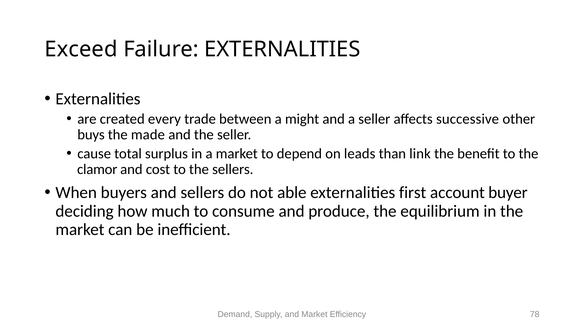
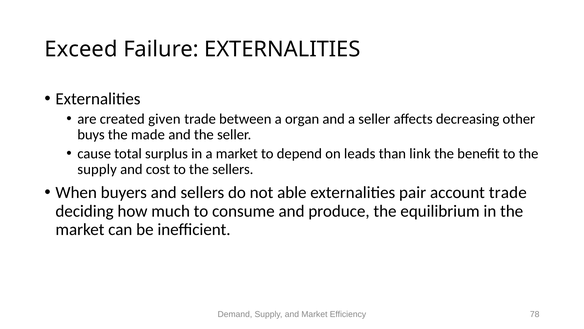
every: every -> given (164, 119)
might: might -> organ (302, 119)
successive: successive -> decreasing (468, 119)
clamor: clamor -> supply (97, 169)
first: first -> pair (413, 192)
account buyer: buyer -> trade (508, 192)
